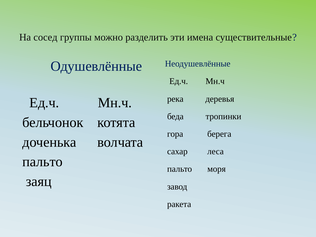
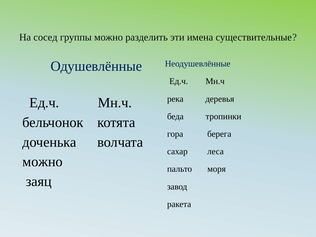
пальто: пальто -> можно (43, 162)
